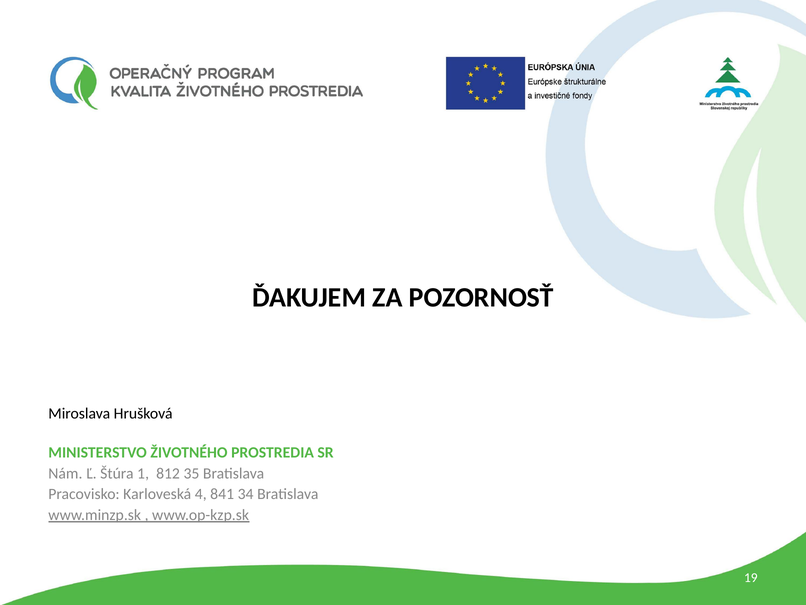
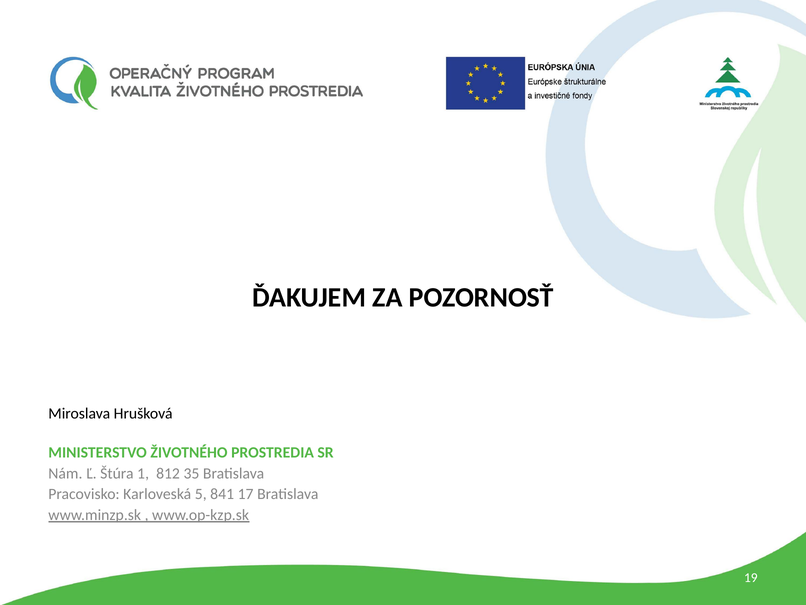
4: 4 -> 5 (201, 494)
34: 34 -> 17 (246, 494)
